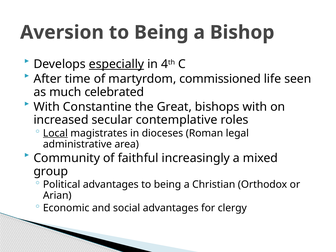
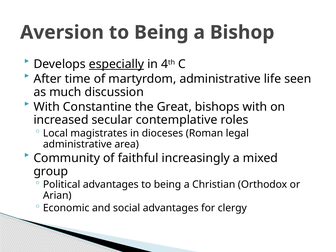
martyrdom commissioned: commissioned -> administrative (220, 79)
celebrated: celebrated -> discussion (114, 92)
Local underline: present -> none (55, 133)
